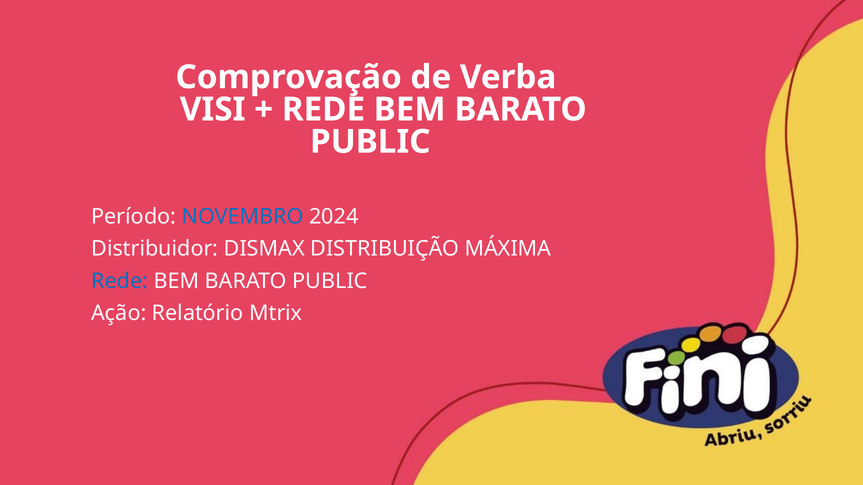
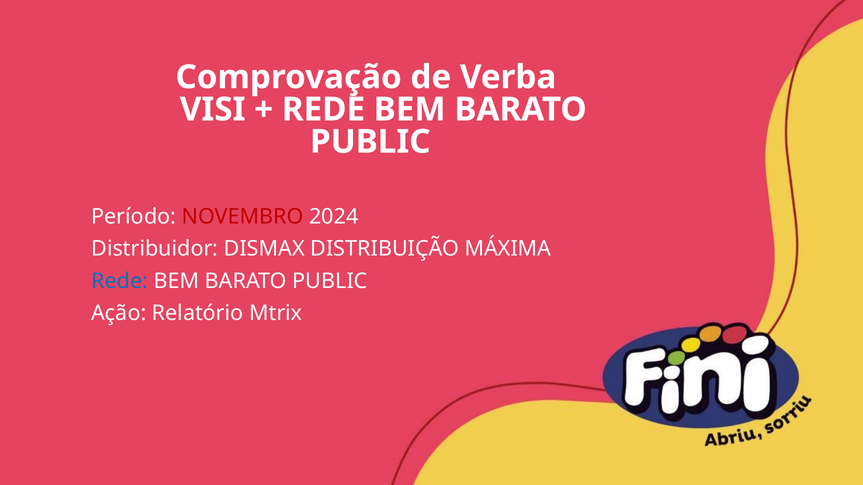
NOVEMBRO colour: blue -> red (243, 217)
